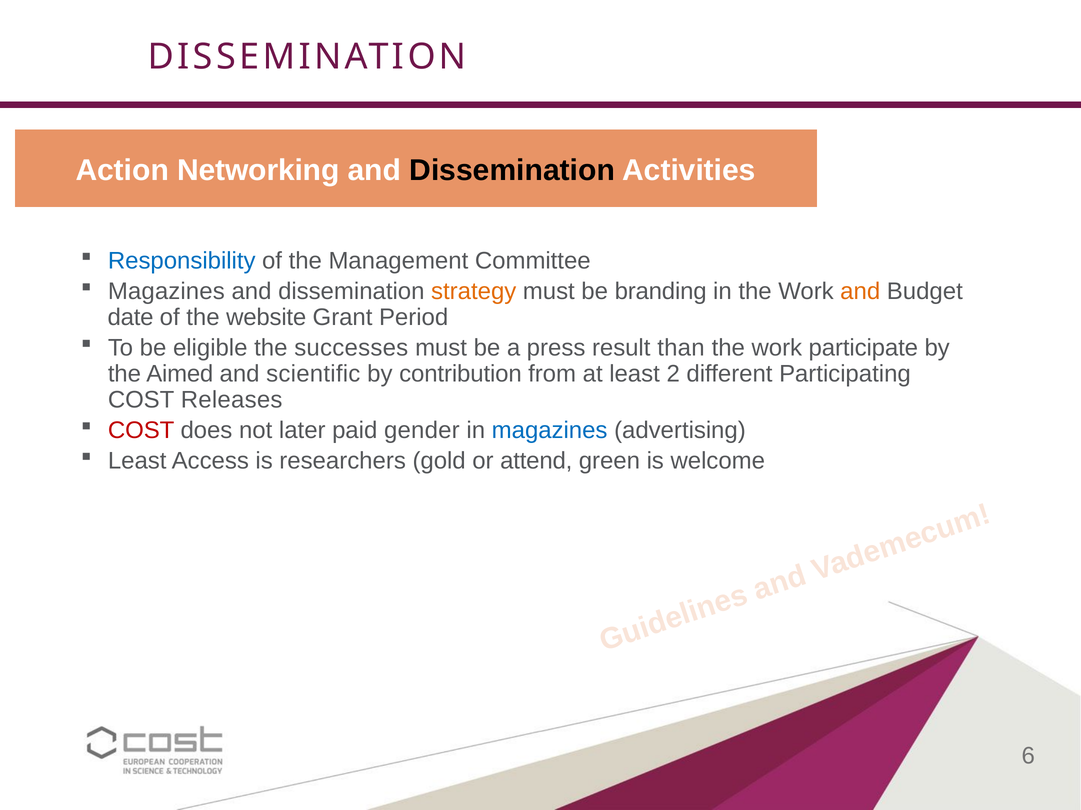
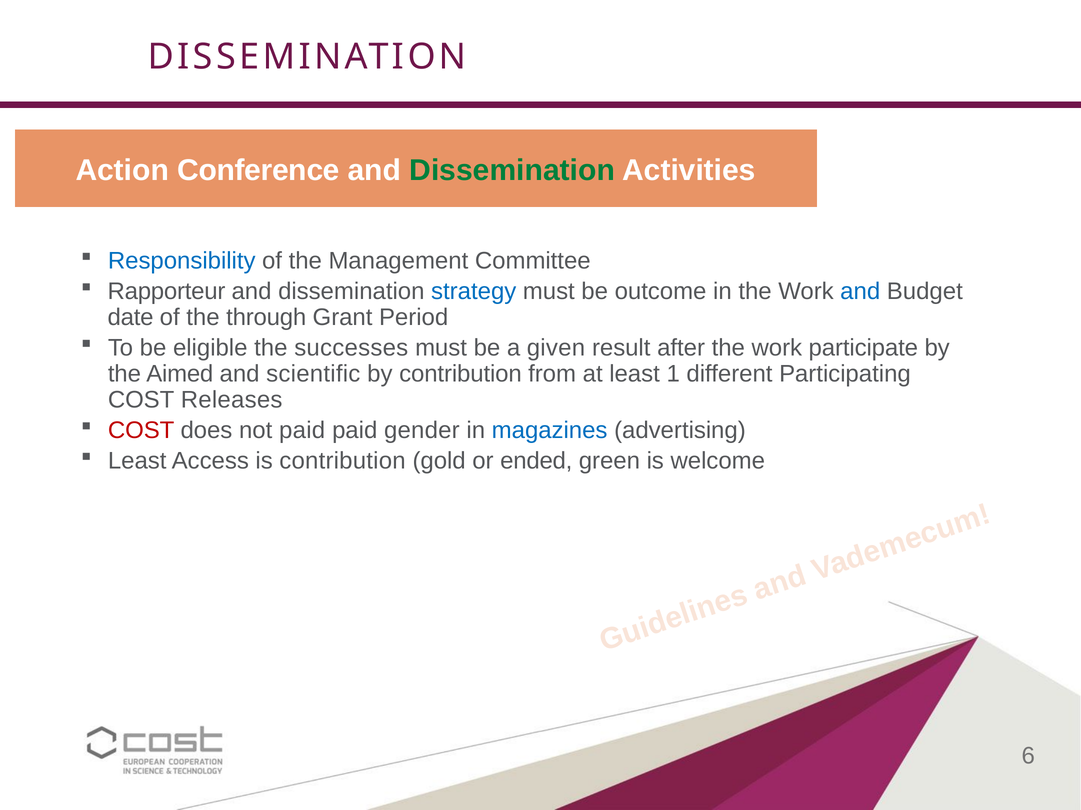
Networking: Networking -> Conference (258, 170)
Dissemination colour: black -> green (512, 170)
Magazines: Magazines -> Rapporteur (167, 292)
strategy colour: orange -> blue (474, 292)
branding: branding -> outcome (661, 292)
and colour: orange -> blue (860, 292)
website: website -> through (266, 318)
press: press -> given (556, 348)
than: than -> after (681, 348)
2: 2 -> 1 (673, 374)
not later: later -> paid (302, 431)
is researchers: researchers -> contribution (342, 461)
attend: attend -> ended (536, 461)
